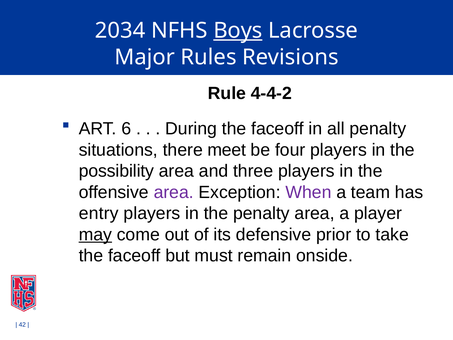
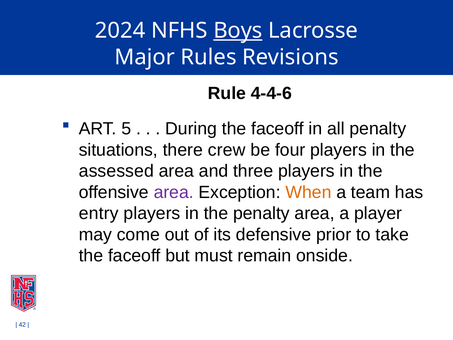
2034: 2034 -> 2024 (120, 31)
4-4-2: 4-4-2 -> 4-4-6 (271, 93)
6: 6 -> 5 (126, 129)
meet: meet -> crew (227, 150)
possibility: possibility -> assessed (116, 171)
When colour: purple -> orange (308, 192)
may underline: present -> none (95, 234)
